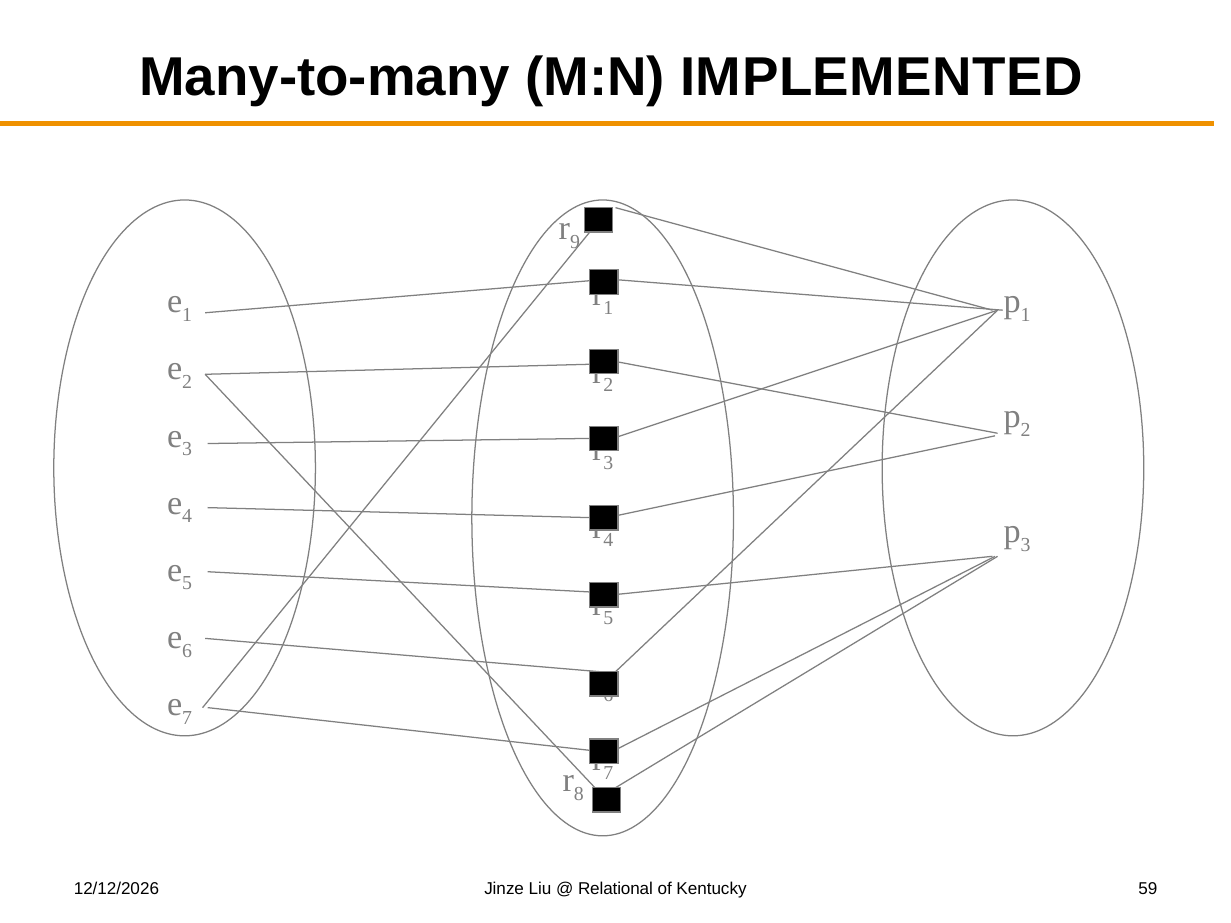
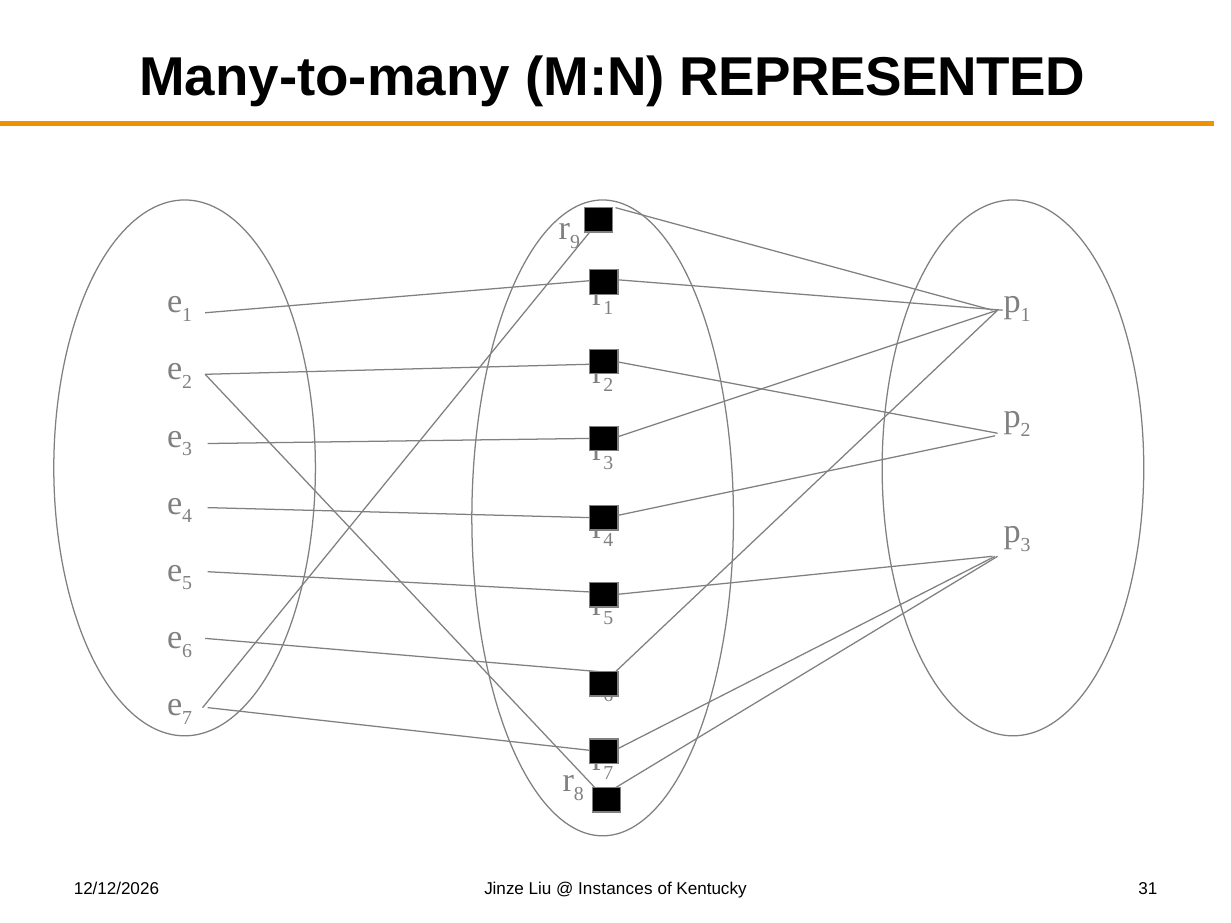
IMPLEMENTED: IMPLEMENTED -> REPRESENTED (882, 78)
Relational: Relational -> Instances (615, 890)
59: 59 -> 31 (1148, 890)
